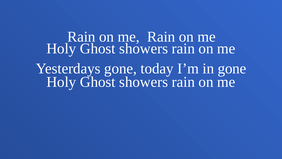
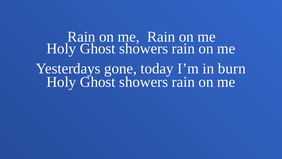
in gone: gone -> burn (232, 68)
